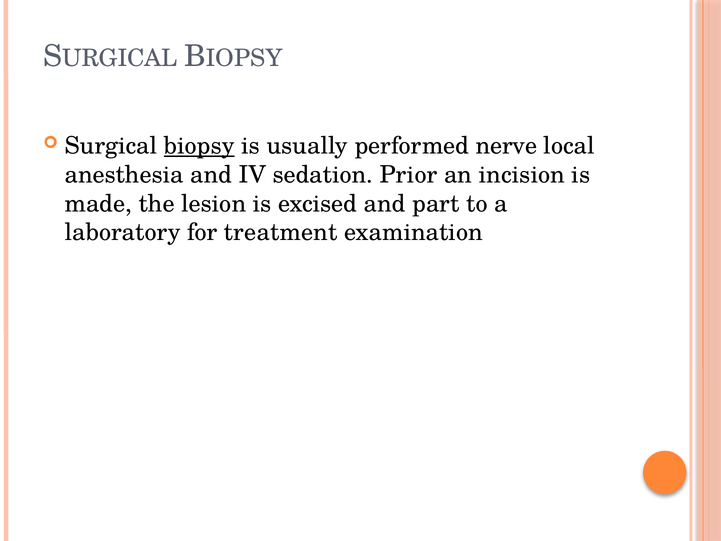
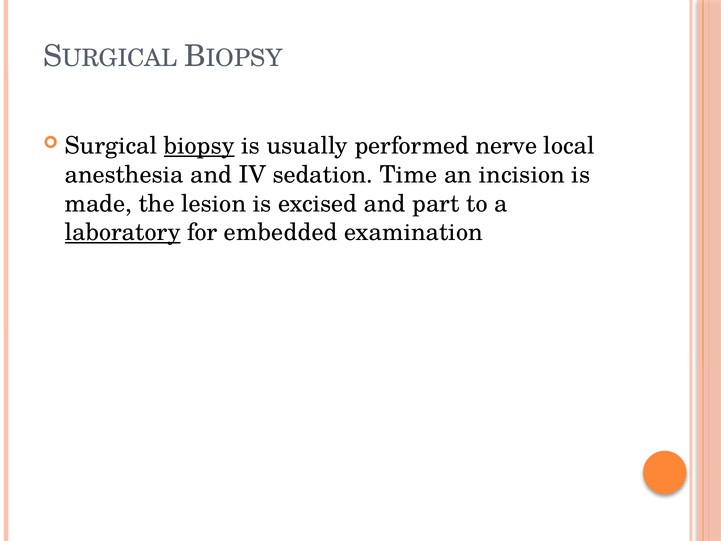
Prior: Prior -> Time (409, 175)
laboratory underline: none -> present (123, 232)
treatment: treatment -> embedded (281, 232)
